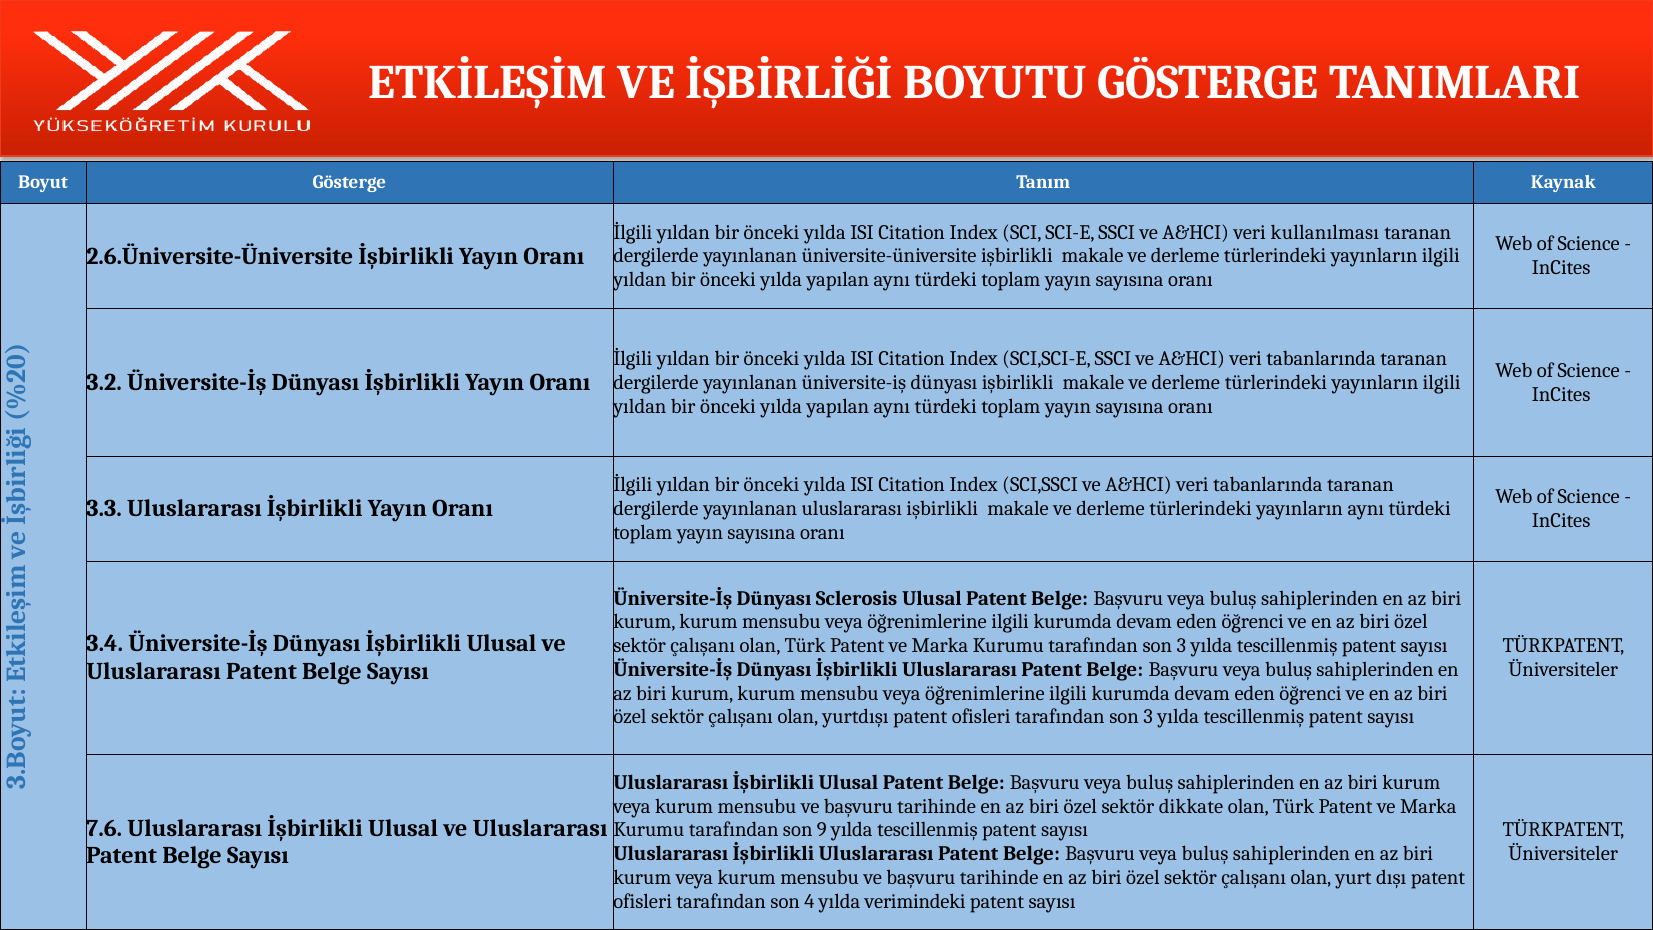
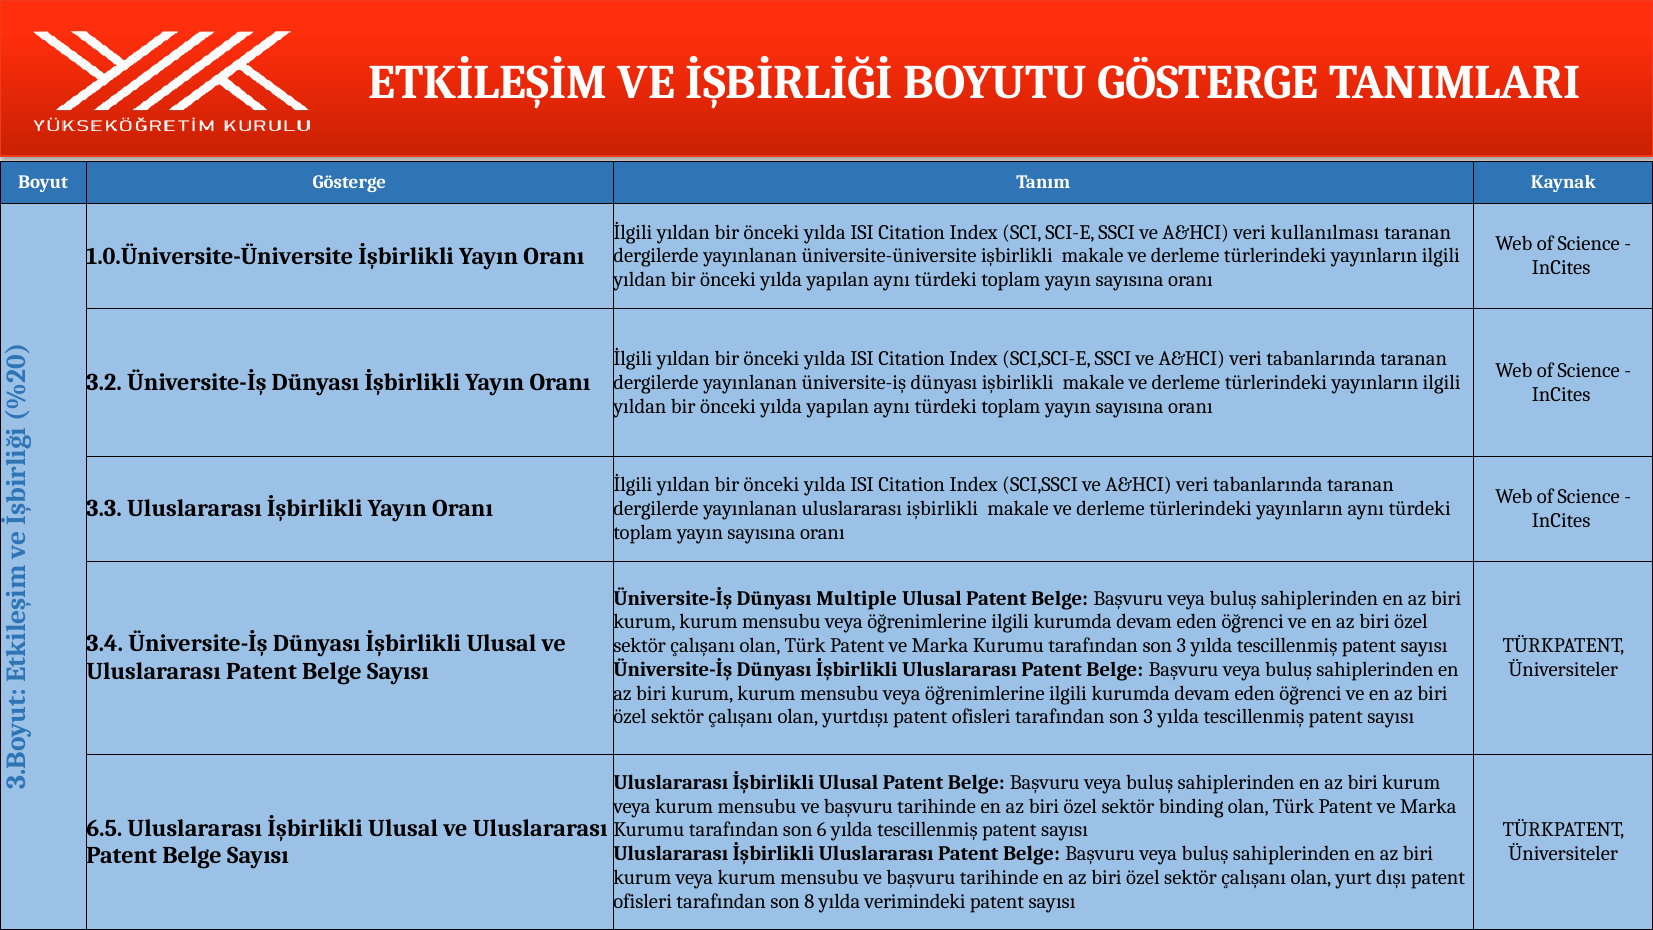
2.6.Üniversite-Üniversite: 2.6.Üniversite-Üniversite -> 1.0.Üniversite-Üniversite (220, 256)
Sclerosis: Sclerosis -> Multiple (857, 598)
dikkate: dikkate -> binding (1191, 806)
7.6: 7.6 -> 6.5 (104, 828)
9: 9 -> 6 (822, 830)
4: 4 -> 8 (809, 901)
